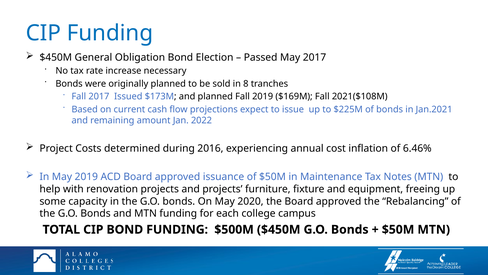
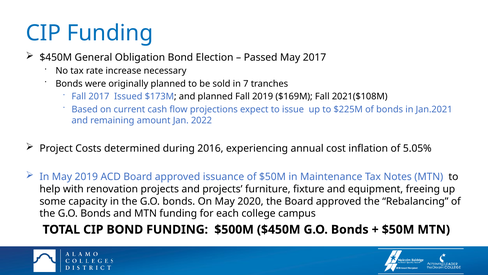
8: 8 -> 7 (246, 84)
6.46%: 6.46% -> 5.05% (417, 148)
